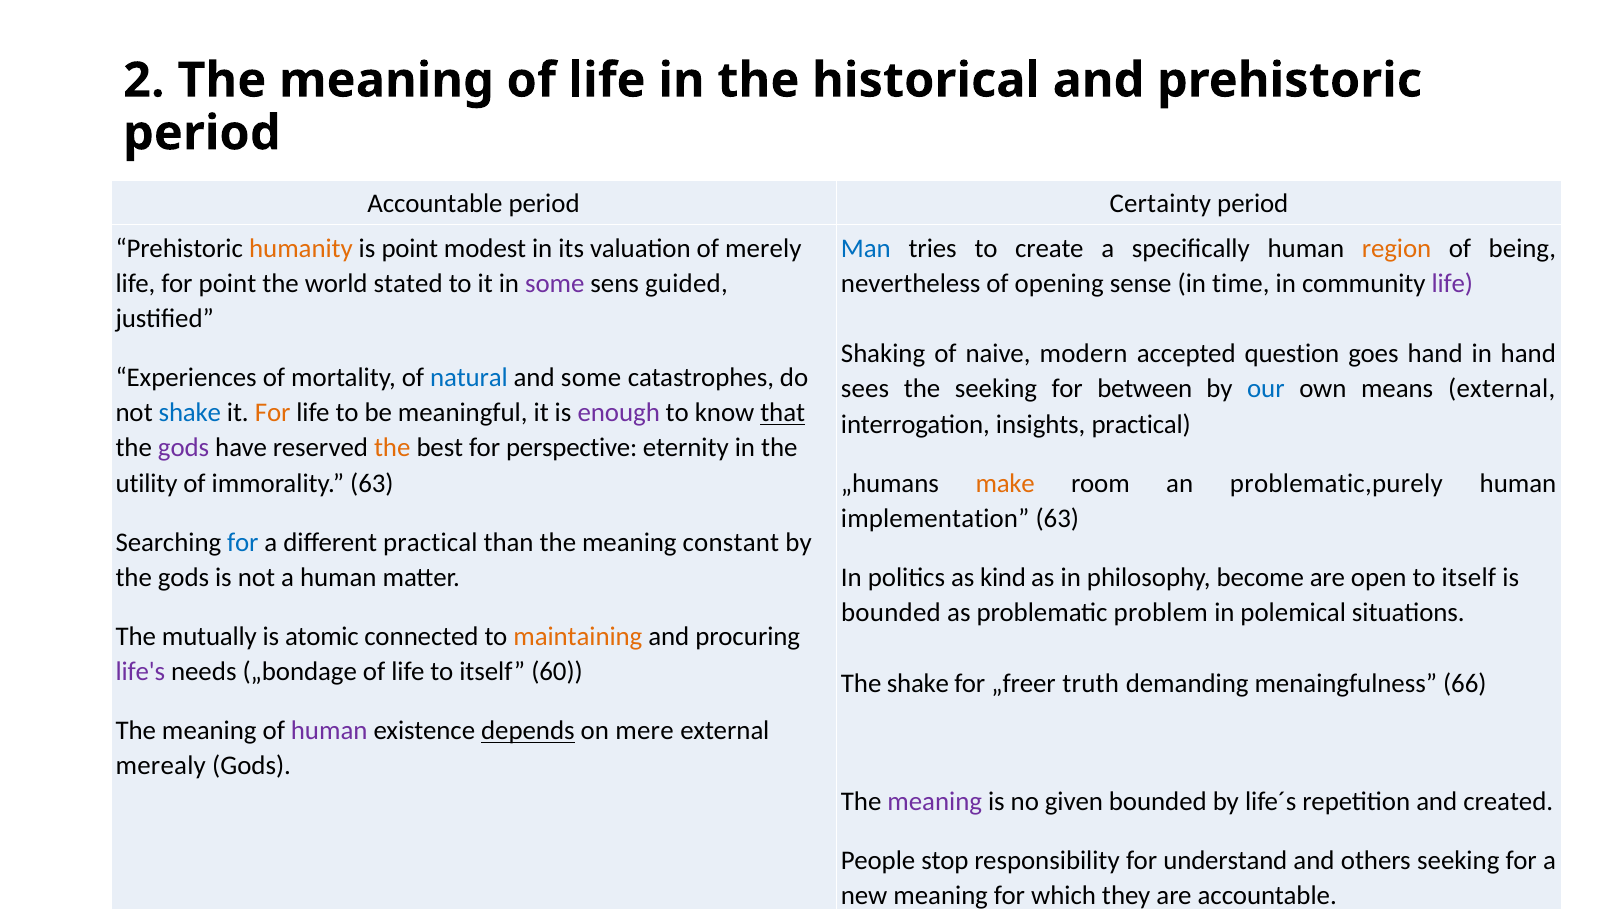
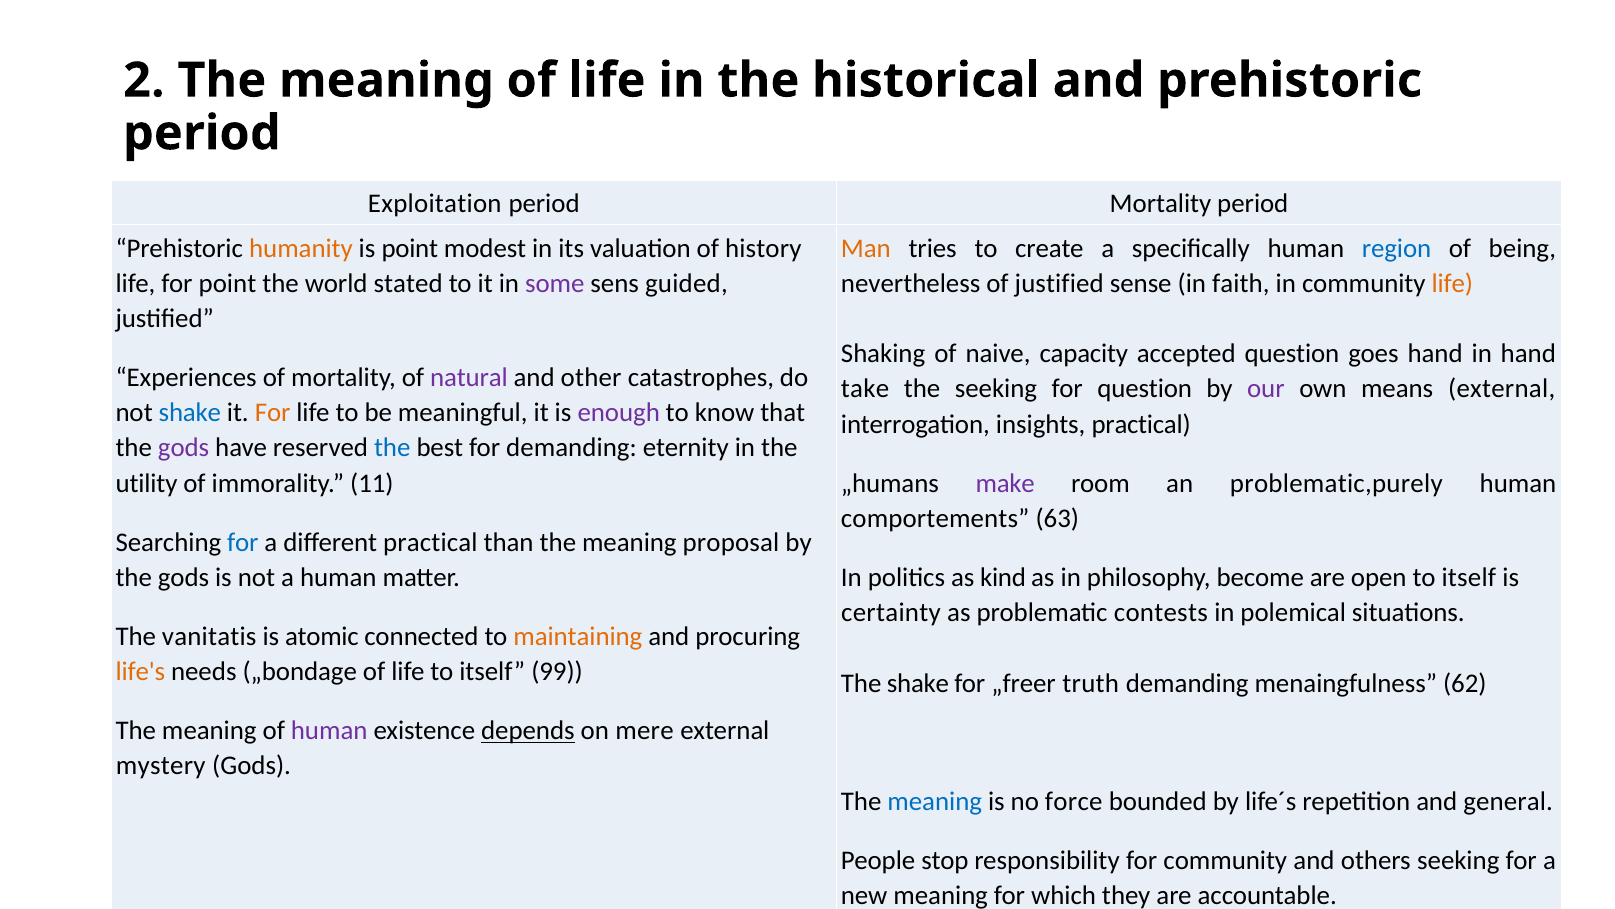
Accountable: Accountable -> Exploitation (435, 204)
period Certainty: Certainty -> Mortality (1160, 204)
merely: merely -> history (763, 248)
Man colour: blue -> orange (866, 248)
region colour: orange -> blue (1397, 248)
of opening: opening -> justified (1059, 283)
time: time -> faith (1241, 283)
life colour: purple -> orange (1452, 283)
modern: modern -> capacity (1084, 354)
natural colour: blue -> purple (469, 377)
and some: some -> other (591, 377)
sees: sees -> take (865, 389)
for between: between -> question (1145, 389)
our colour: blue -> purple (1266, 389)
that underline: present -> none (783, 413)
the colour: orange -> blue (392, 448)
for perspective: perspective -> demanding (571, 448)
immorality 63: 63 -> 11 (372, 483)
make colour: orange -> purple (1005, 483)
implementation: implementation -> comportements (935, 518)
constant: constant -> proposal (731, 542)
bounded: bounded -> certainty (891, 612)
problem: problem -> contests (1161, 612)
mutually: mutually -> vanitatis (209, 636)
life's colour: purple -> orange (140, 671)
60: 60 -> 99 (557, 671)
66: 66 -> 62 (1465, 683)
merealy: merealy -> mystery (161, 766)
meaning colour: purple -> blue (935, 801)
given: given -> force (1074, 801)
created: created -> general (1508, 801)
for understand: understand -> community (1225, 860)
